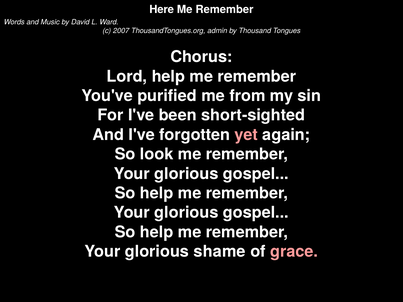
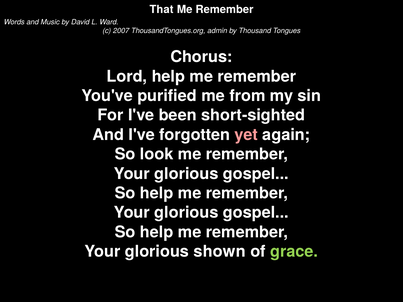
Here: Here -> That (162, 9)
shame: shame -> shown (220, 252)
grace colour: pink -> light green (294, 252)
